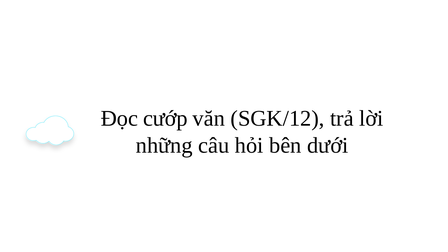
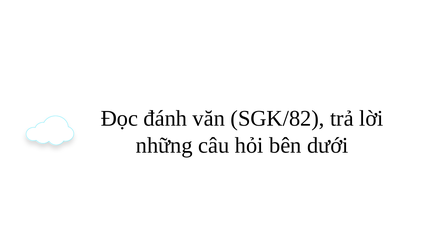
cướp: cướp -> đánh (165, 119)
SGK/12: SGK/12 -> SGK/82 (278, 119)
